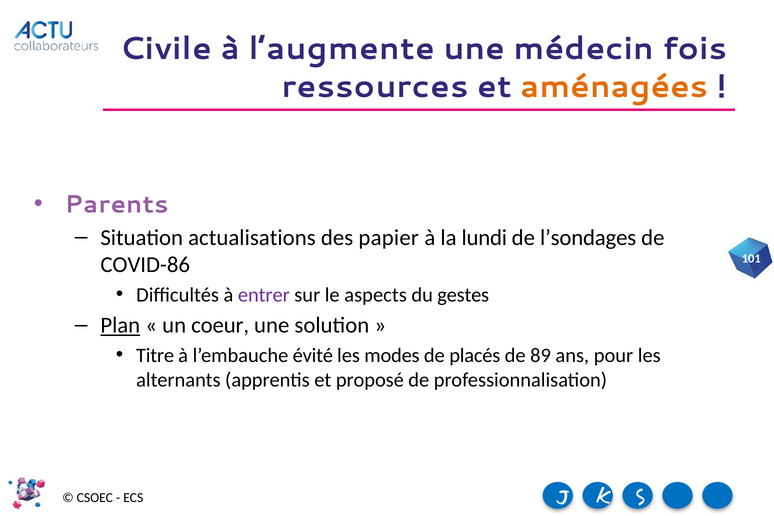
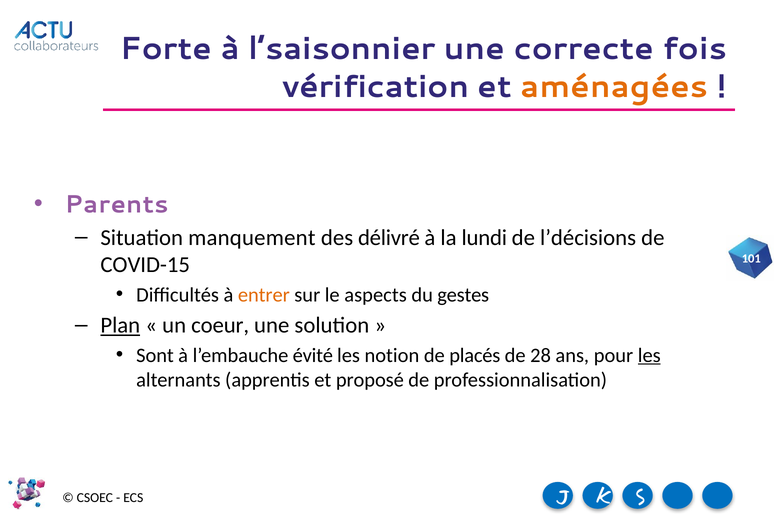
Civile: Civile -> Forte (166, 49)
l’augmente: l’augmente -> l’saisonnier (342, 49)
médecin: médecin -> correcte (584, 49)
ressources: ressources -> vérification (375, 87)
actualisations: actualisations -> manquement (252, 238)
papier: papier -> délivré (389, 238)
l’sondages: l’sondages -> l’décisions (588, 238)
COVID-86: COVID-86 -> COVID-15 (145, 265)
entrer colour: purple -> orange (264, 295)
Titre: Titre -> Sont (155, 355)
modes: modes -> notion (392, 355)
89: 89 -> 28 (541, 355)
les underline: none -> present (649, 355)
